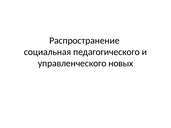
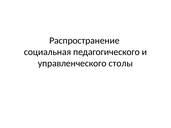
новых: новых -> столы (121, 63)
